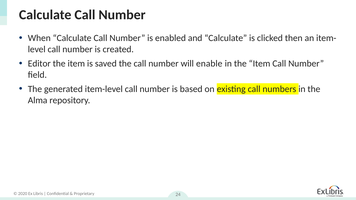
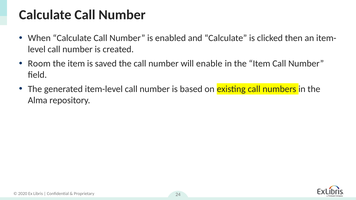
Editor: Editor -> Room (39, 64)
